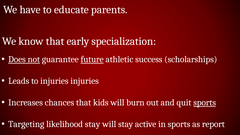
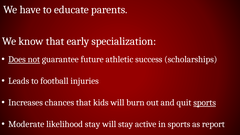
future underline: present -> none (92, 59)
to injuries: injuries -> football (54, 81)
Targeting: Targeting -> Moderate (26, 124)
